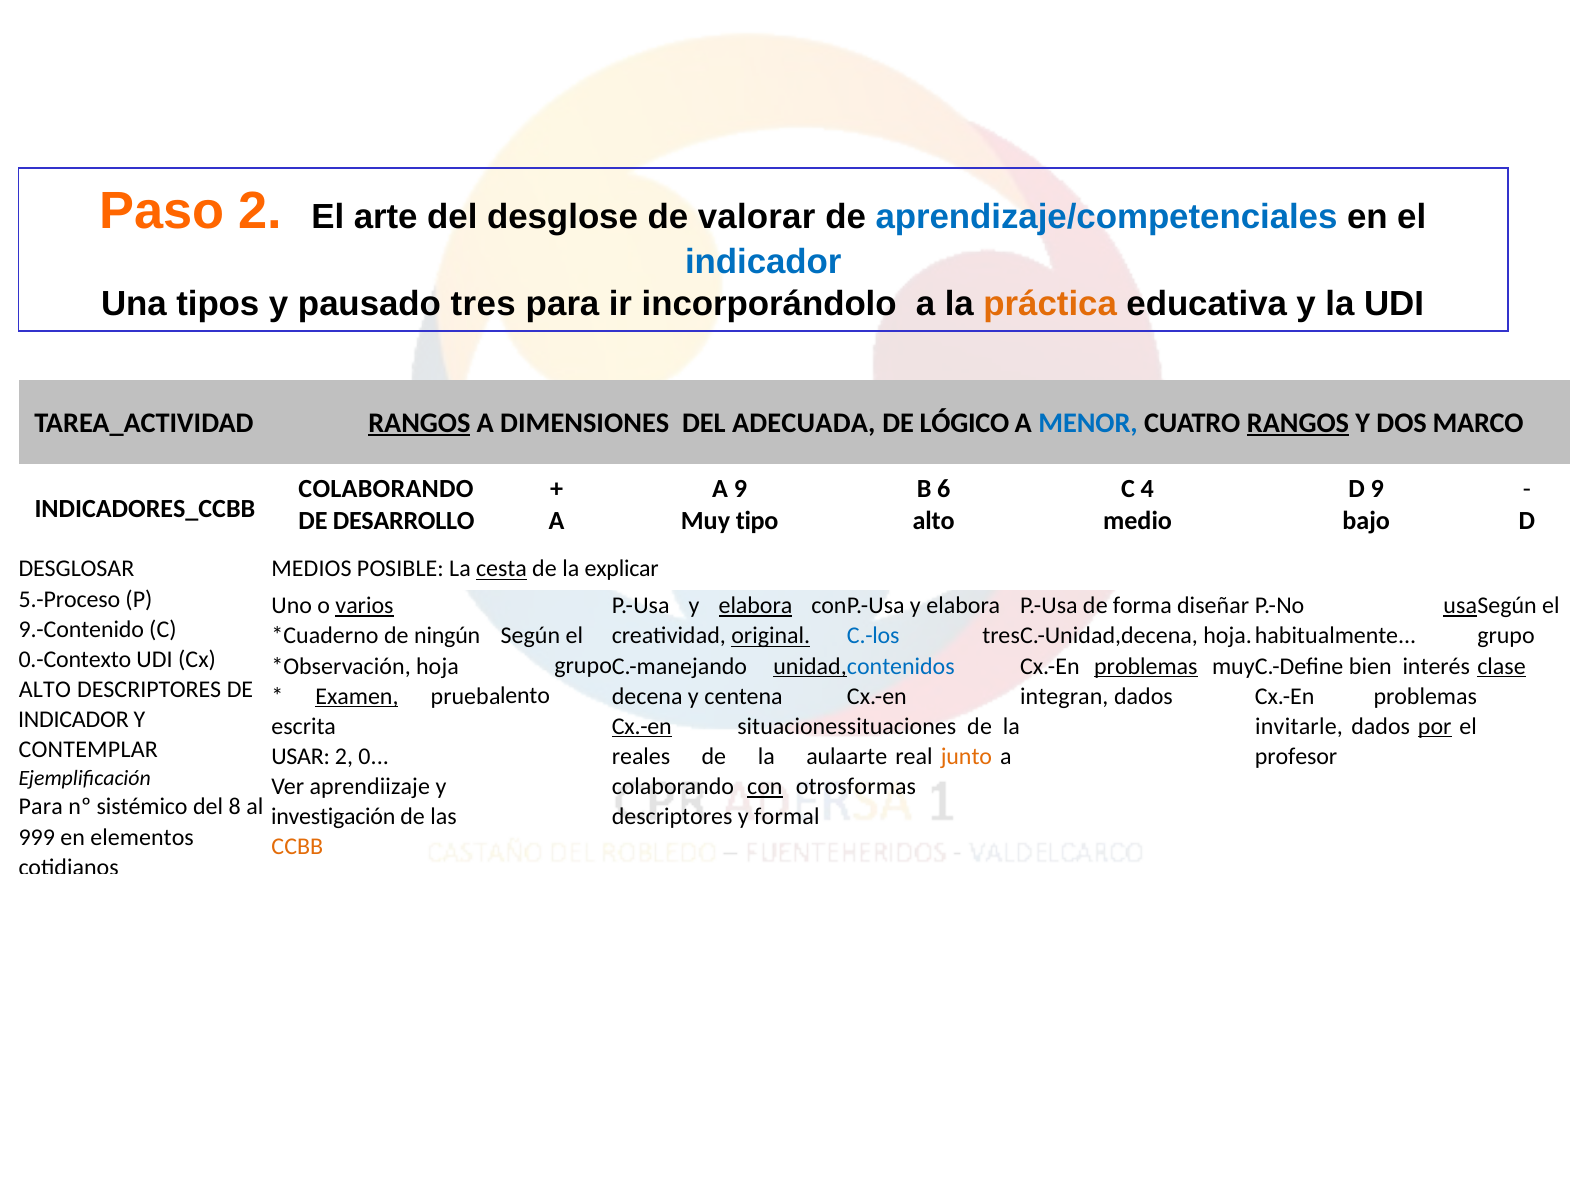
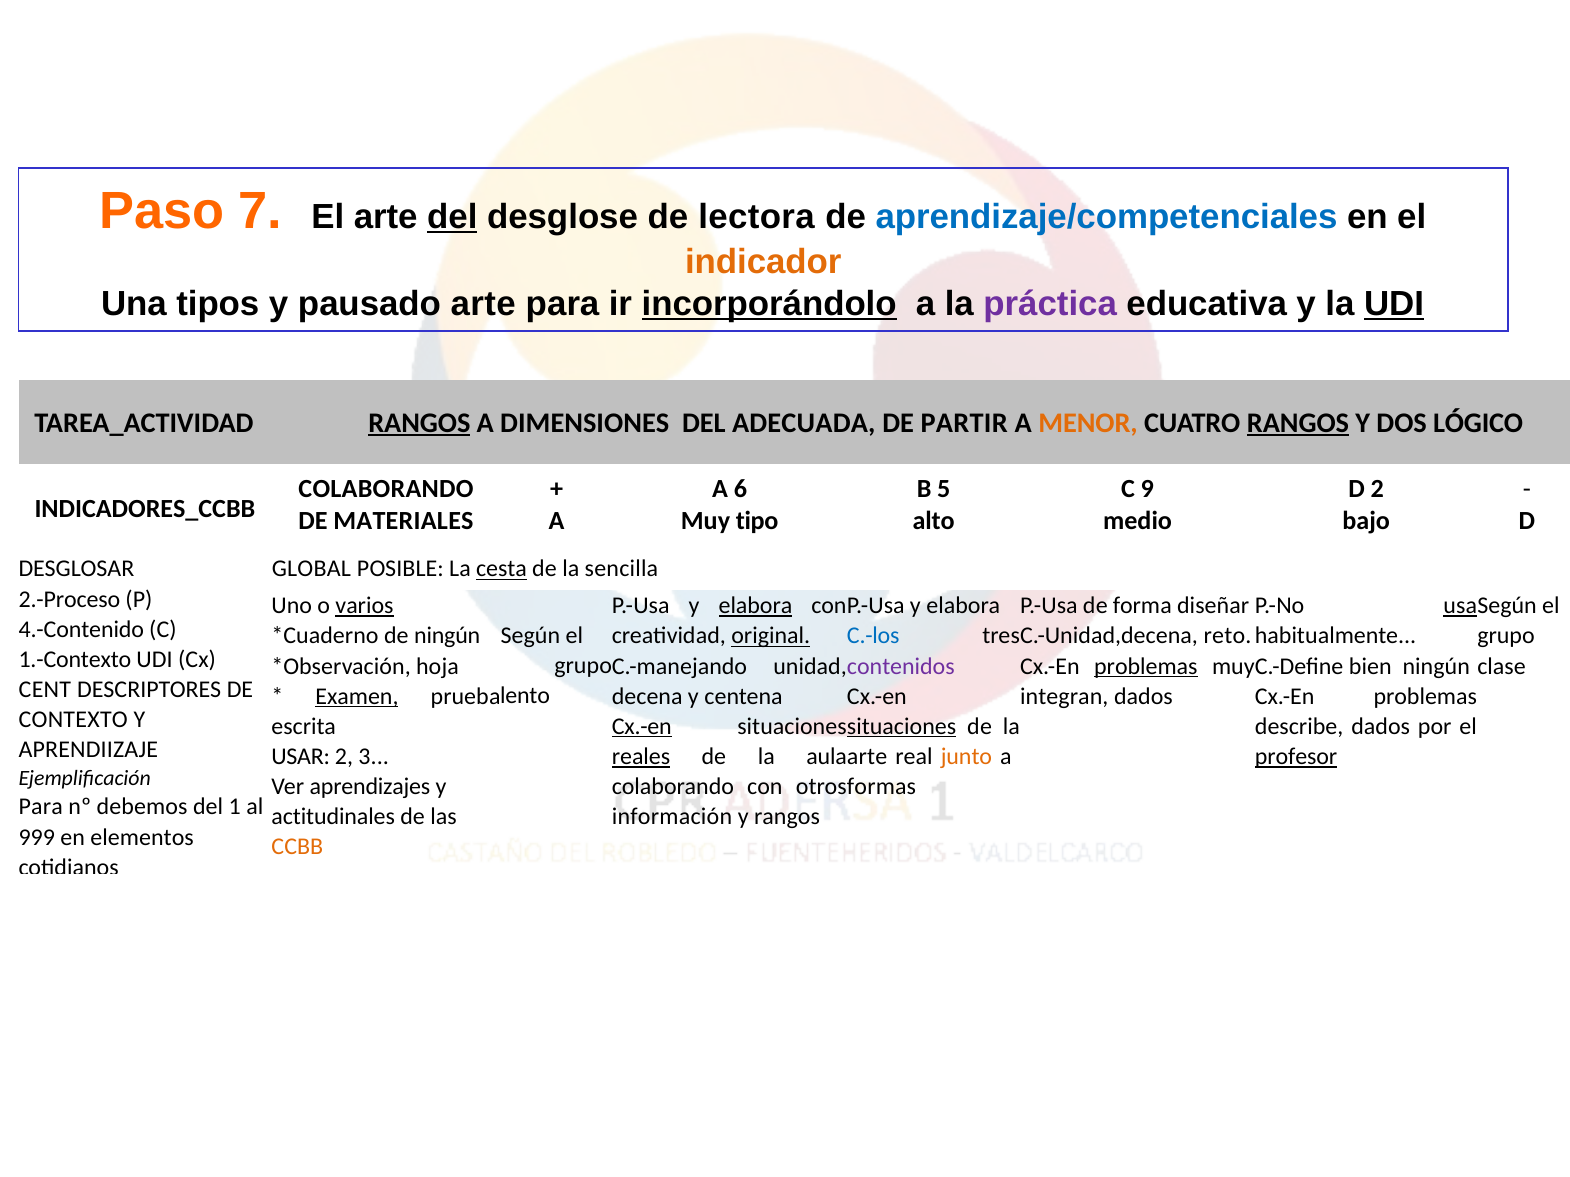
Paso 2: 2 -> 7 (260, 211)
del underline: none -> present (452, 217)
valorar: valorar -> lectora (757, 217)
indicador colour: blue -> orange (763, 263)
pausado tres: tres -> arte (483, 304)
incorporándolo underline: none -> present (769, 304)
práctica colour: orange -> purple (1050, 304)
UDI underline: none -> present (1394, 304)
LÓGICO: LÓGICO -> PARTIR (964, 423)
MENOR colour: blue -> orange (1088, 423)
MARCO: MARCO -> LÓGICO (1478, 423)
A 9: 9 -> 6 (740, 489)
6: 6 -> 5 (944, 489)
4: 4 -> 9 (1147, 489)
D 9: 9 -> 2 (1377, 489)
DESARROLLO: DESARROLLO -> MATERIALES (403, 522)
MEDIOS: MEDIOS -> GLOBAL (311, 569)
explicar: explicar -> sencilla (621, 569)
5.-Proceso: 5.-Proceso -> 2.-Proceso (69, 599)
9.-Contenido: 9.-Contenido -> 4.-Contenido (81, 630)
C.-Unidad,decena hoja: hoja -> reto (1228, 636)
0.-Contexto: 0.-Contexto -> 1.-Contexto (75, 660)
unidad underline: present -> none (810, 666)
contenidos colour: blue -> purple (901, 666)
bien interés: interés -> ningún (1436, 666)
clase underline: present -> none (1502, 666)
ALTO: ALTO -> CENT (45, 690)
INDICADOR: INDICADOR -> CONTEXTO (73, 720)
situaciones underline: none -> present (902, 727)
invitarle: invitarle -> describe (1299, 727)
por underline: present -> none (1435, 727)
CONTEMPLAR: CONTEMPLAR -> APRENDIIZAJE (88, 750)
0: 0 -> 3 (374, 757)
reales underline: none -> present (641, 757)
profesor underline: none -> present (1296, 757)
aprendiizaje: aprendiizaje -> aprendizajes (370, 787)
con underline: present -> none (765, 787)
sistémico: sistémico -> debemos (142, 807)
8: 8 -> 1 (235, 807)
investigación: investigación -> actitudinales (333, 817)
descriptores: descriptores -> información (672, 817)
y formal: formal -> rangos (787, 817)
